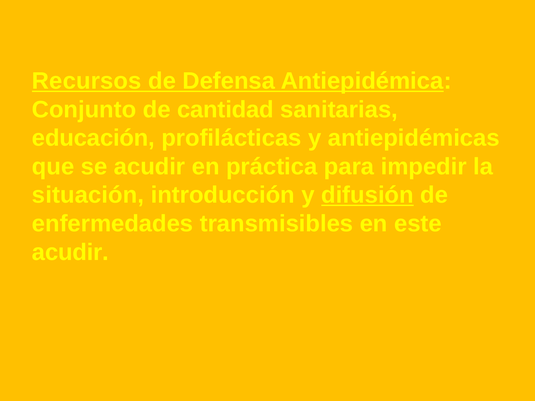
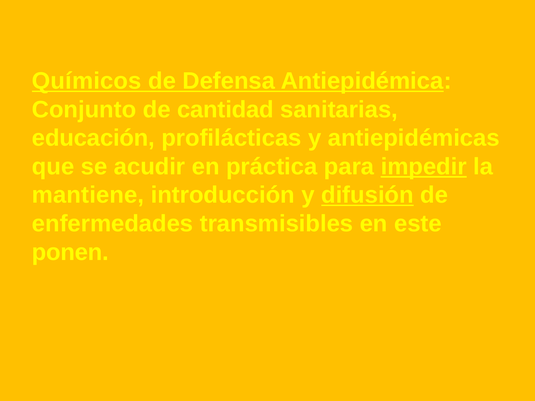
Recursos: Recursos -> Químicos (87, 81)
impedir underline: none -> present (424, 167)
situación: situación -> mantiene (88, 195)
acudir: acudir -> ponen (70, 252)
